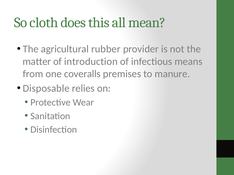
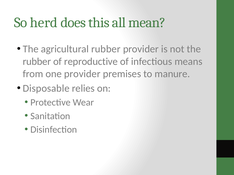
cloth: cloth -> herd (44, 23)
matter: matter -> rubber (37, 62)
introduction: introduction -> reproductive (91, 62)
one coveralls: coveralls -> provider (82, 74)
